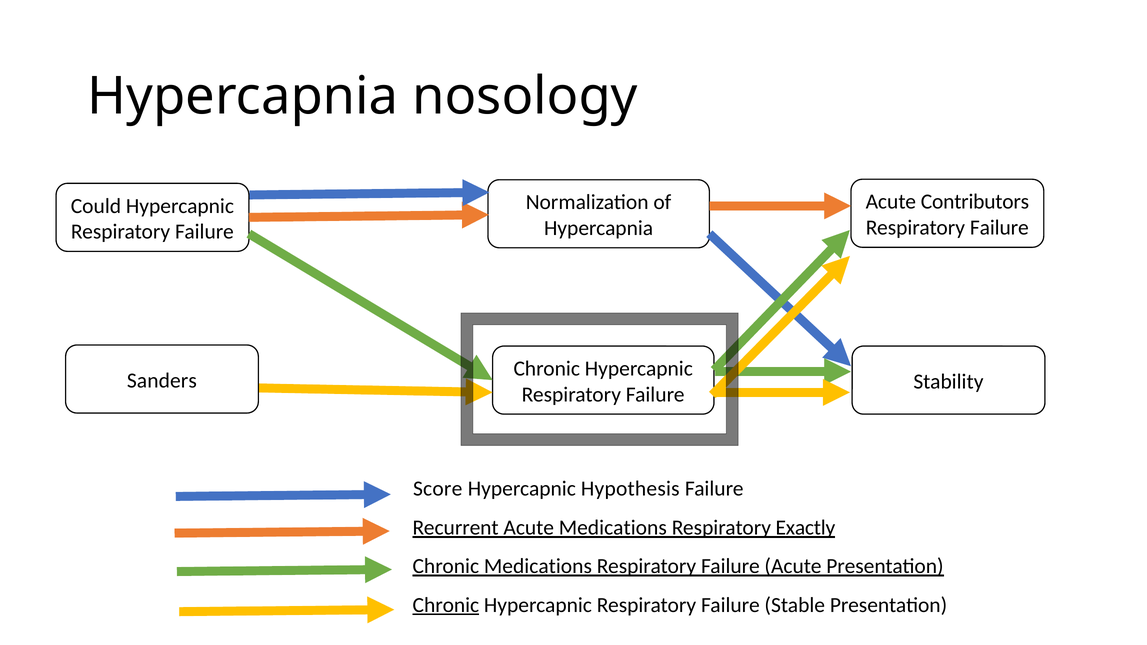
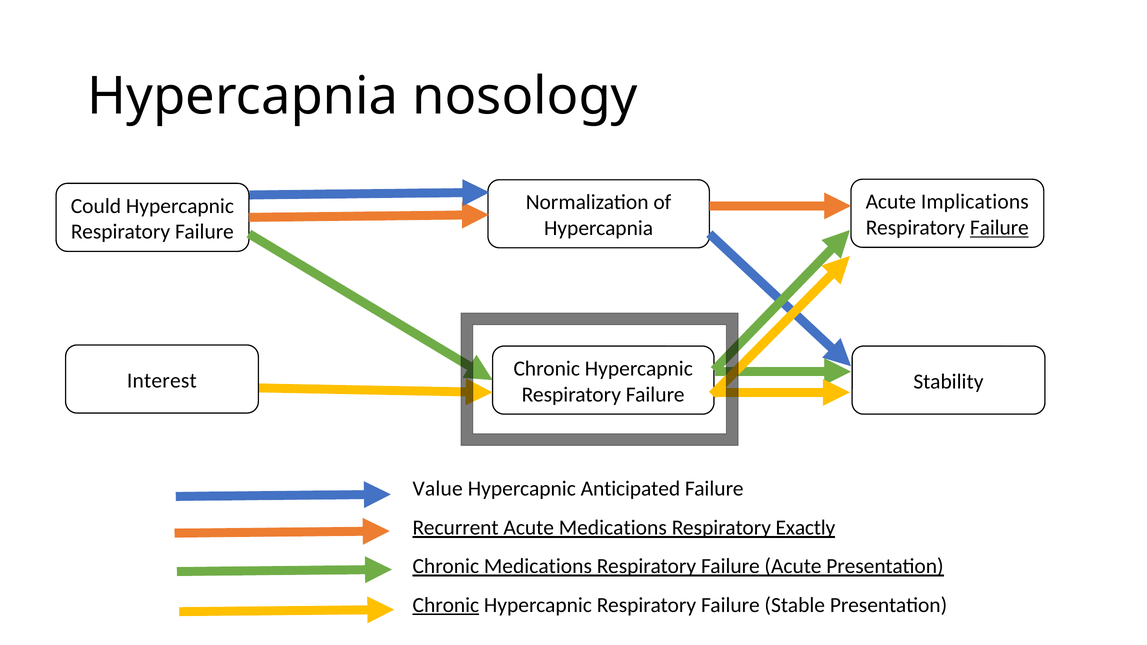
Contributors: Contributors -> Implications (975, 202)
Failure underline: none -> present (999, 228)
Sanders: Sanders -> Interest (162, 381)
Score: Score -> Value (438, 489)
Hypothesis: Hypothesis -> Anticipated (630, 489)
